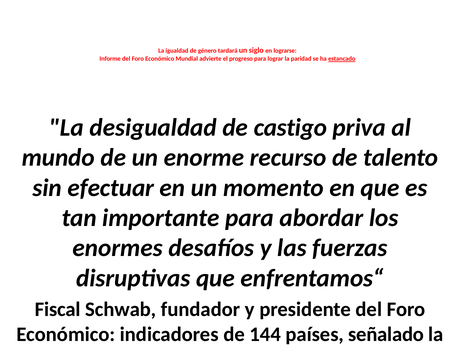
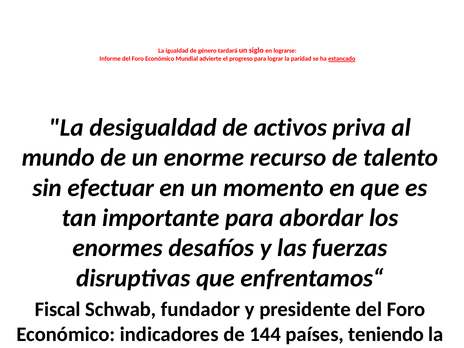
castigo: castigo -> activos (290, 127)
señalado: señalado -> teniendo (386, 334)
